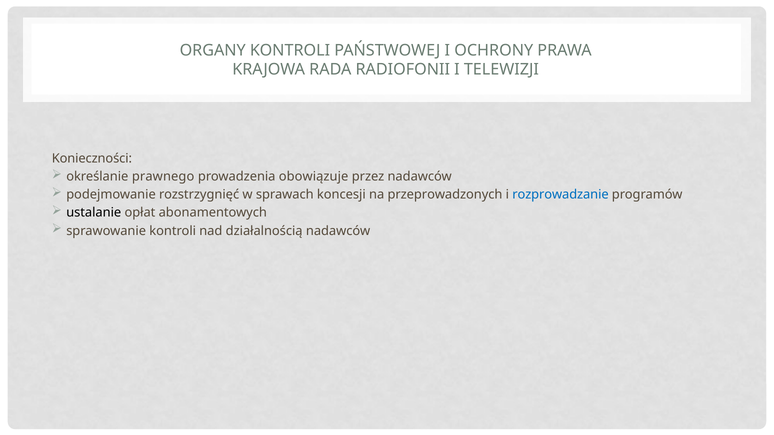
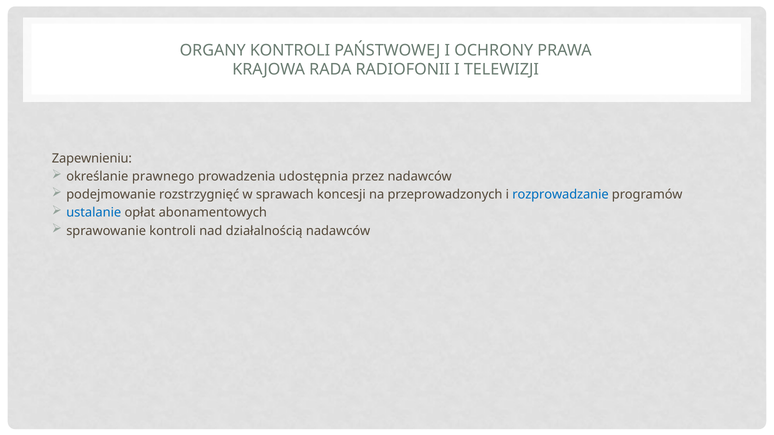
Konieczności: Konieczności -> Zapewnieniu (92, 159)
obowiązuje: obowiązuje -> udostępnia (314, 177)
ustalanie colour: black -> blue (94, 213)
